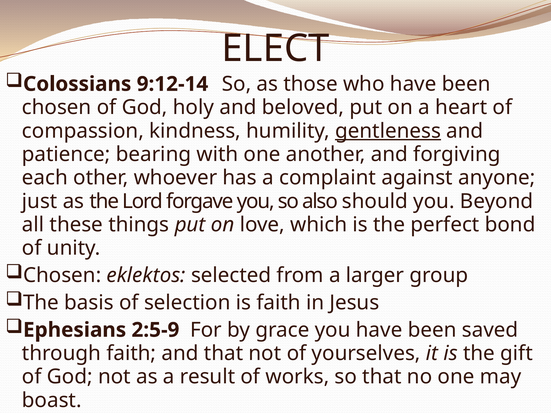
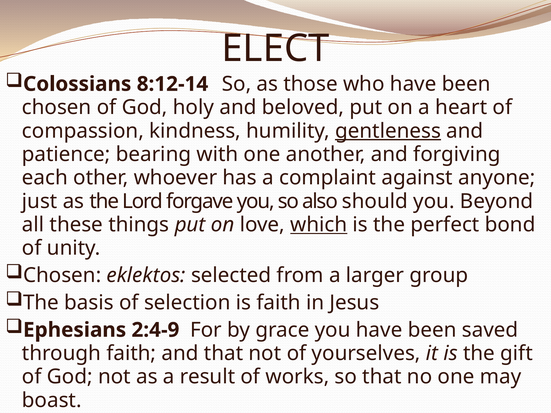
9:12-14: 9:12-14 -> 8:12-14 (172, 84)
which underline: none -> present (319, 225)
2:5-9: 2:5-9 -> 2:4-9 (155, 330)
